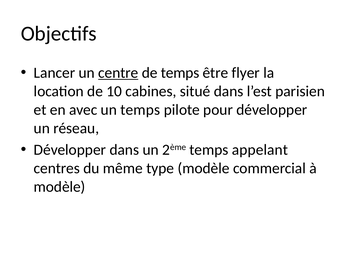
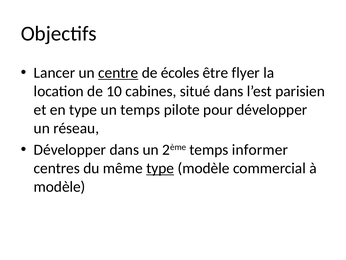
de temps: temps -> écoles (180, 73)
en avec: avec -> type (83, 109)
appelant: appelant -> informer (260, 149)
type underline: none -> present (160, 168)
